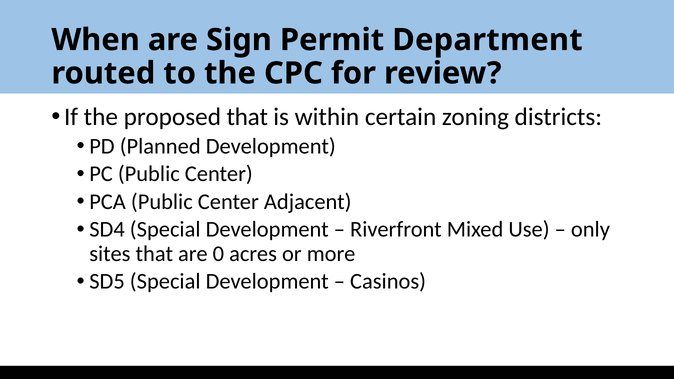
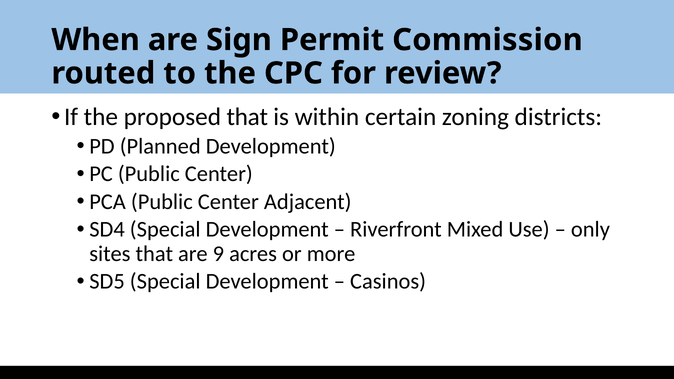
Department: Department -> Commission (487, 40)
0: 0 -> 9 (218, 254)
